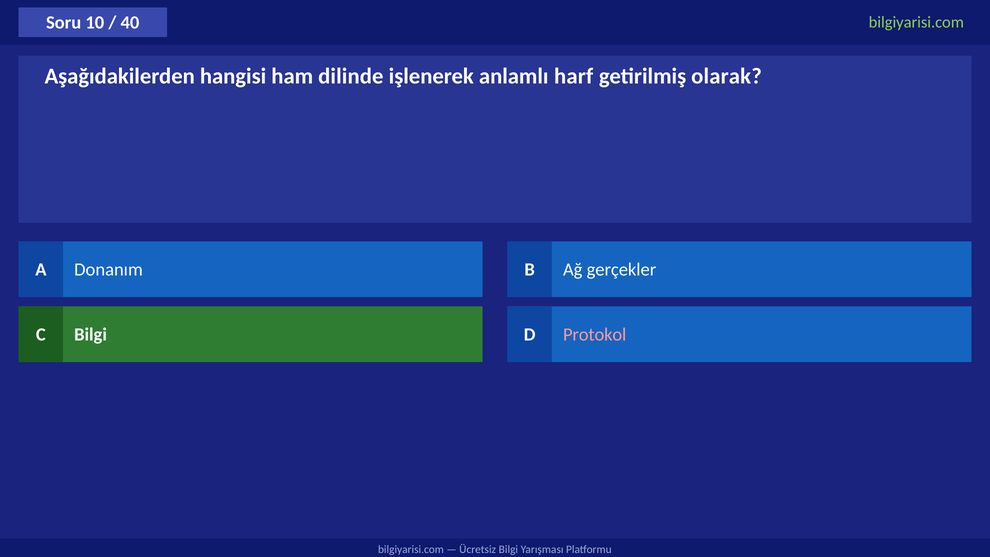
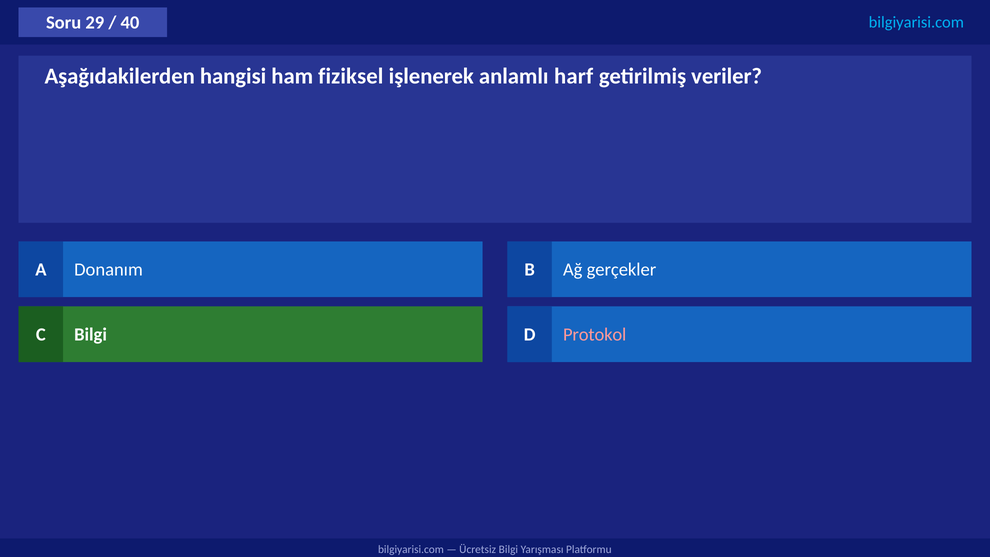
10: 10 -> 29 (95, 23)
bilgiyarisi.com colour: light green -> light blue (916, 22)
dilinde: dilinde -> fiziksel (351, 76)
olarak: olarak -> veriler (727, 76)
